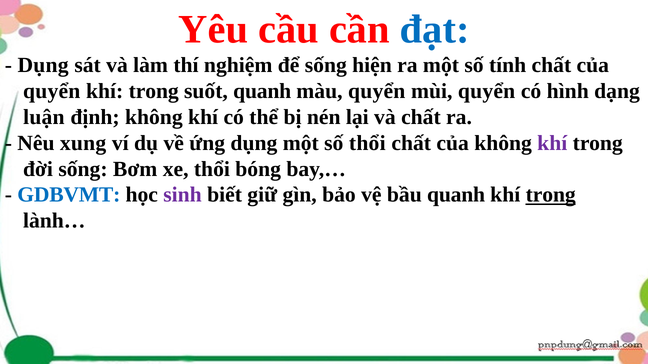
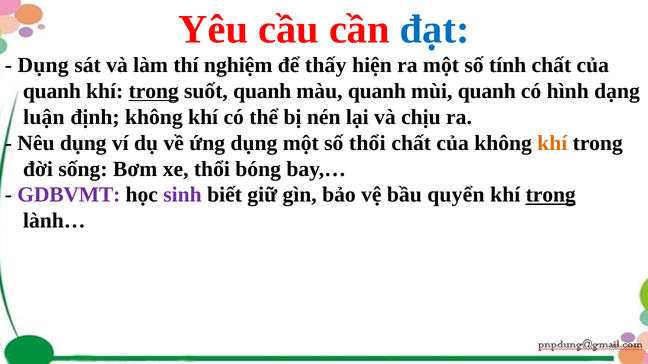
để sống: sống -> thấy (326, 65)
quyển: quyển -> quanh (52, 91)
trong underline: none -> present (154, 91)
màu quyển: quyển -> quanh (377, 91)
mùi quyển: quyển -> quanh (487, 91)
và chất: chất -> chịu (421, 117)
Nêu xung: xung -> dụng (83, 143)
khí colour: purple -> orange (552, 143)
GDBVMT colour: blue -> purple (69, 195)
bầu quanh: quanh -> quyển (456, 195)
